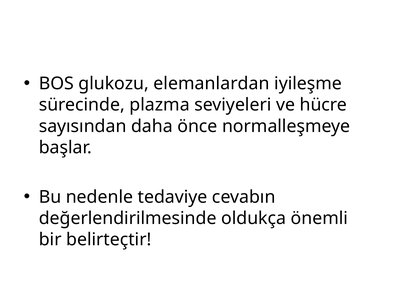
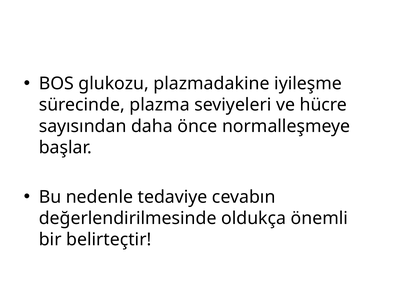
elemanlardan: elemanlardan -> plazmadakine (211, 83)
